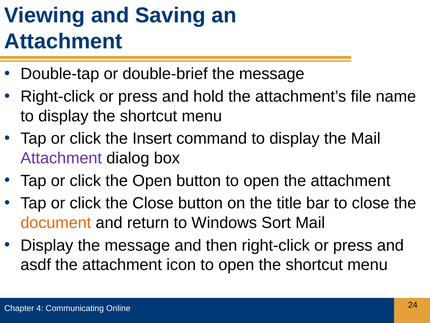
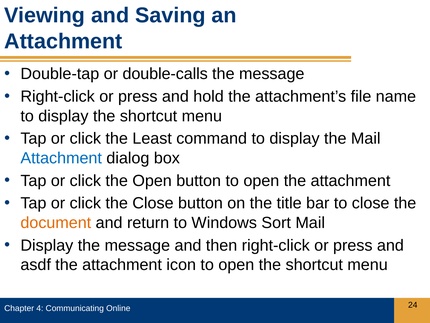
double-brief: double-brief -> double-calls (165, 74)
Insert: Insert -> Least (152, 138)
Attachment colour: purple -> blue (61, 158)
